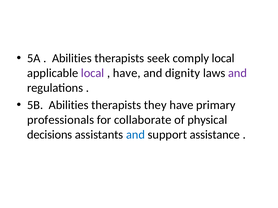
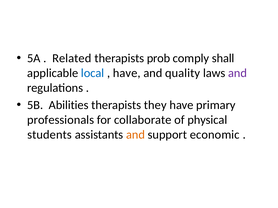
Abilities: Abilities -> Related (72, 58)
seek: seek -> prob (159, 58)
comply local: local -> shall (223, 58)
local colour: purple -> blue (93, 73)
dignity: dignity -> quality (183, 73)
decisions: decisions -> students (50, 135)
and colour: blue -> orange (135, 135)
assistance: assistance -> economic (215, 135)
